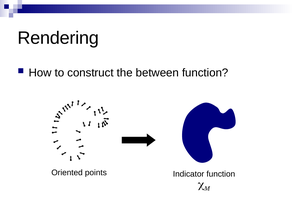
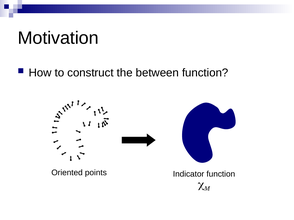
Rendering: Rendering -> Motivation (58, 38)
